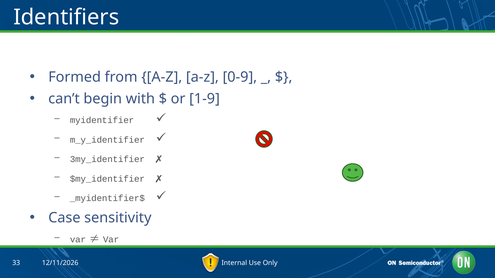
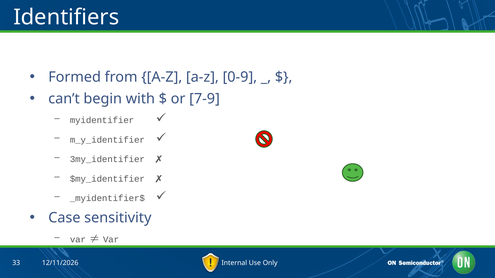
1-9: 1-9 -> 7-9 (205, 99)
